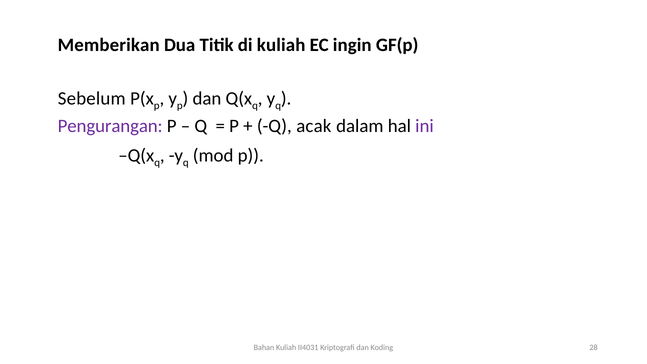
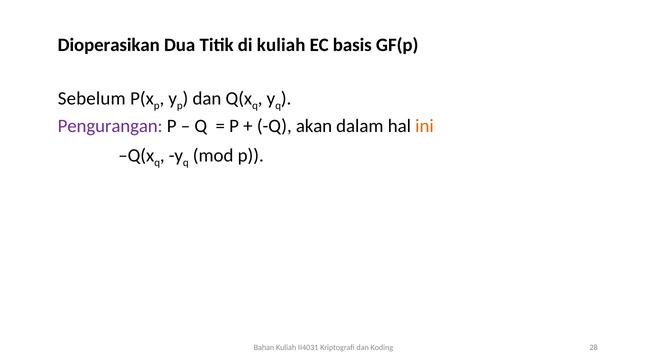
Memberikan: Memberikan -> Dioperasikan (109, 45)
ingin: ingin -> basis (352, 45)
acak: acak -> akan (314, 126)
ini colour: purple -> orange (425, 126)
